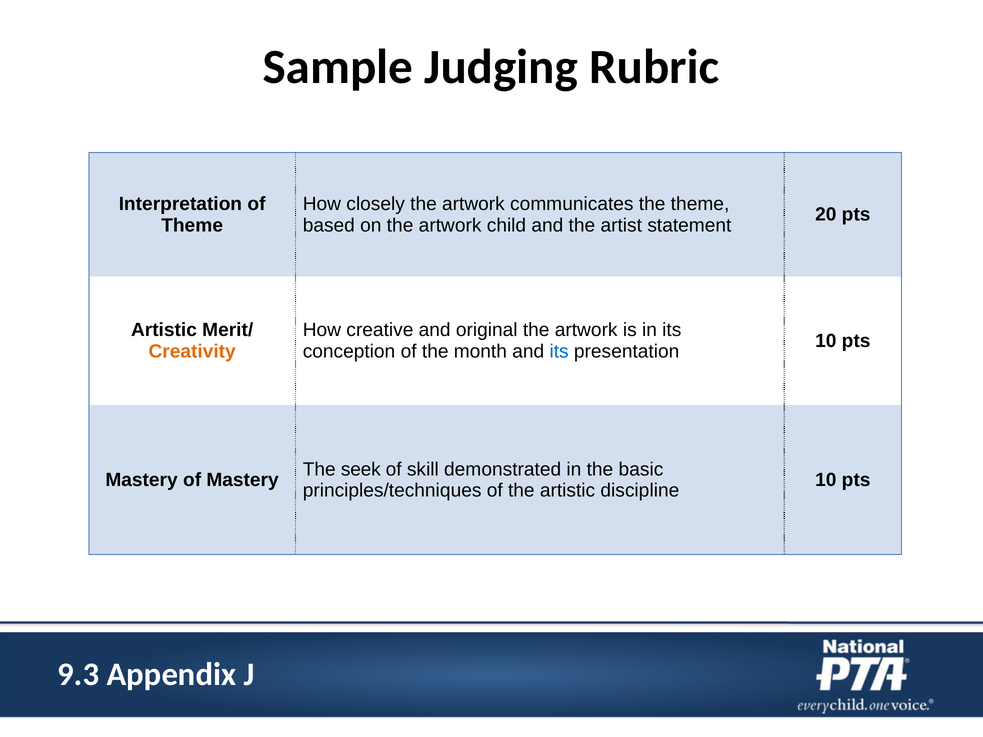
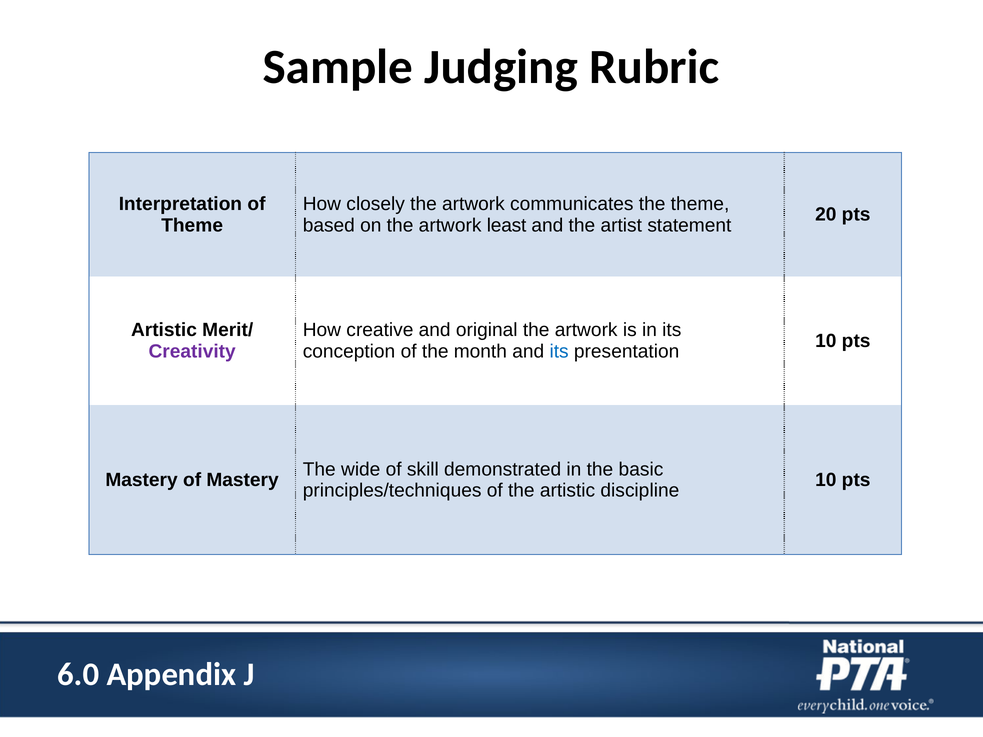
child: child -> least (507, 225)
Creativity colour: orange -> purple (192, 352)
seek: seek -> wide (361, 469)
9.3: 9.3 -> 6.0 (78, 675)
